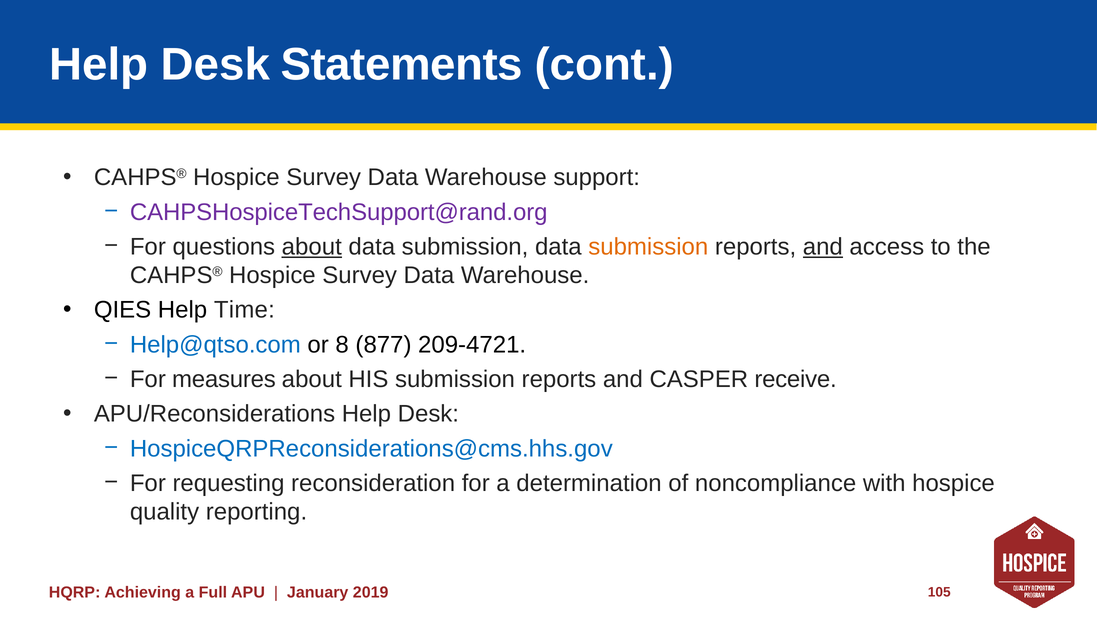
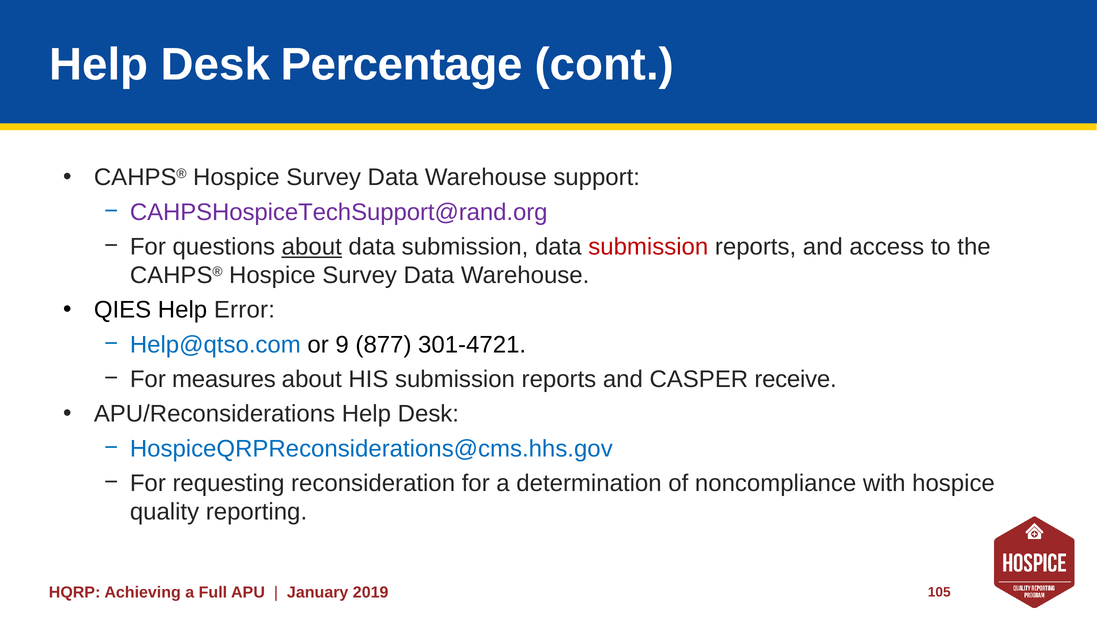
Statements: Statements -> Percentage (402, 65)
submission colour: orange -> red (648, 247)
and underline: present -> none (823, 247)
Time: Time -> Error (244, 310)
8: 8 -> 9 (342, 345)
209-4721: 209-4721 -> 301-4721 (472, 345)
